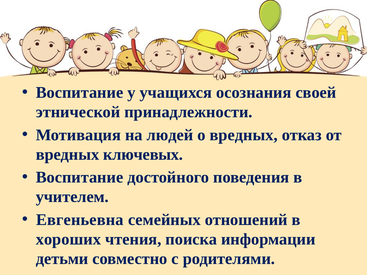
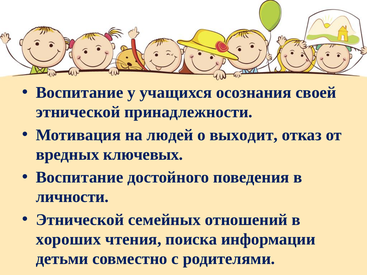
о вредных: вредных -> выходит (244, 135)
учителем: учителем -> личности (72, 197)
Евгеньевна: Евгеньевна -> Этнической (80, 220)
